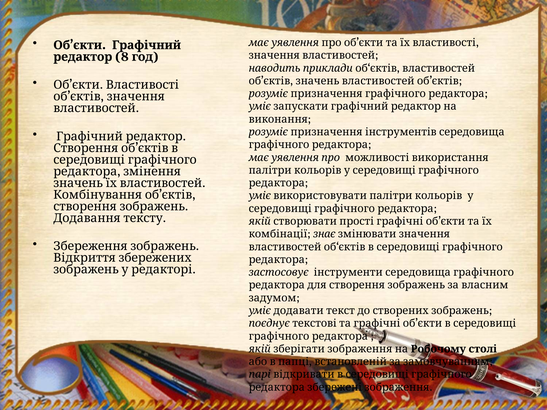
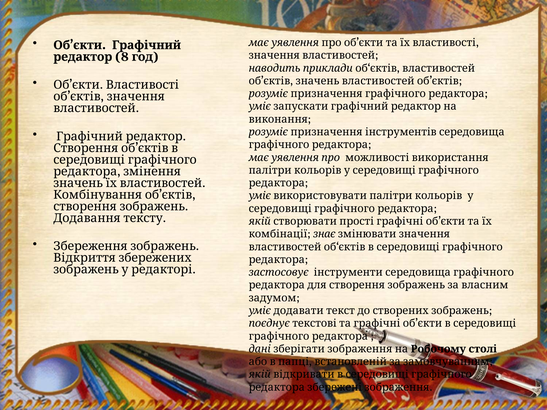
якій: якій -> дані (260, 349)
парі: парі -> якій (260, 375)
